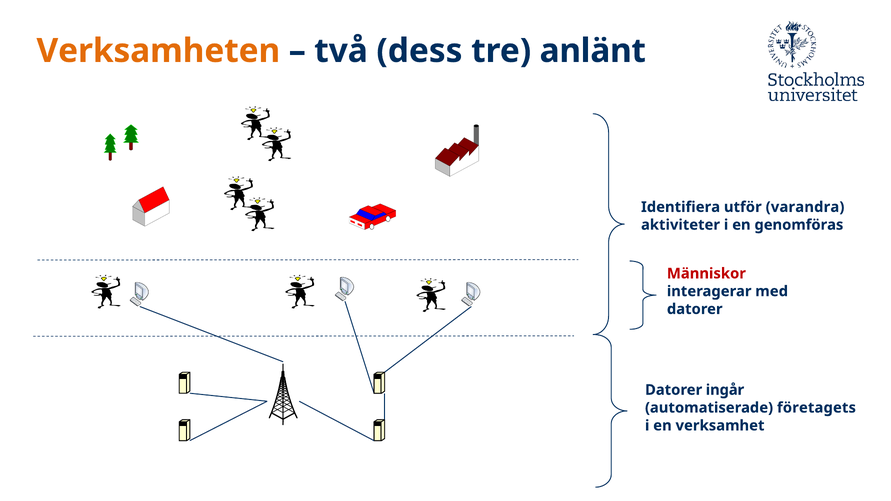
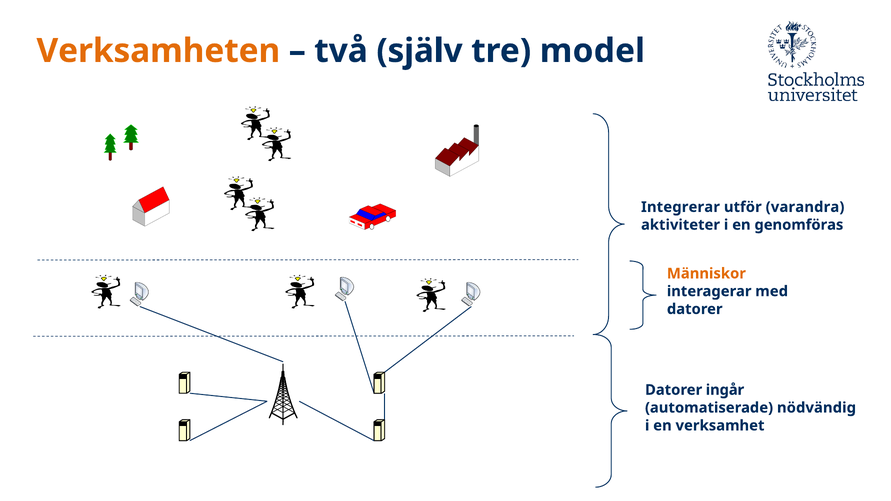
dess: dess -> själv (420, 51)
anlänt: anlänt -> model (592, 51)
Identifiera: Identifiera -> Integrerar (680, 207)
Människor colour: red -> orange (706, 274)
företagets: företagets -> nödvändig (816, 408)
